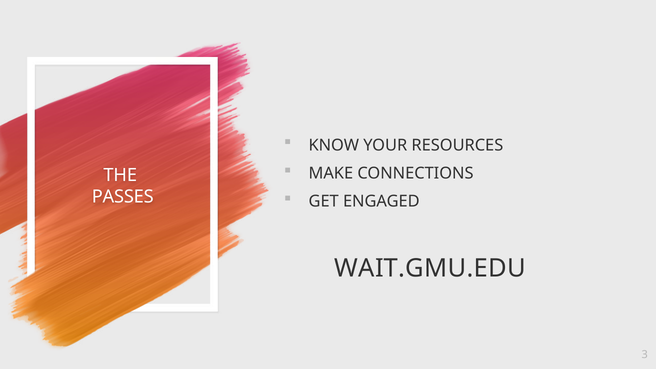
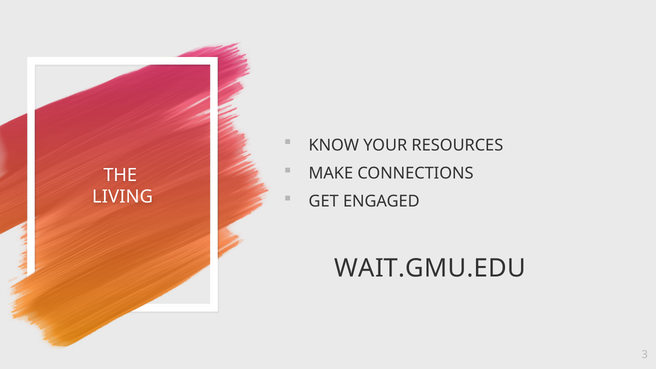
PASSES: PASSES -> LIVING (123, 197)
